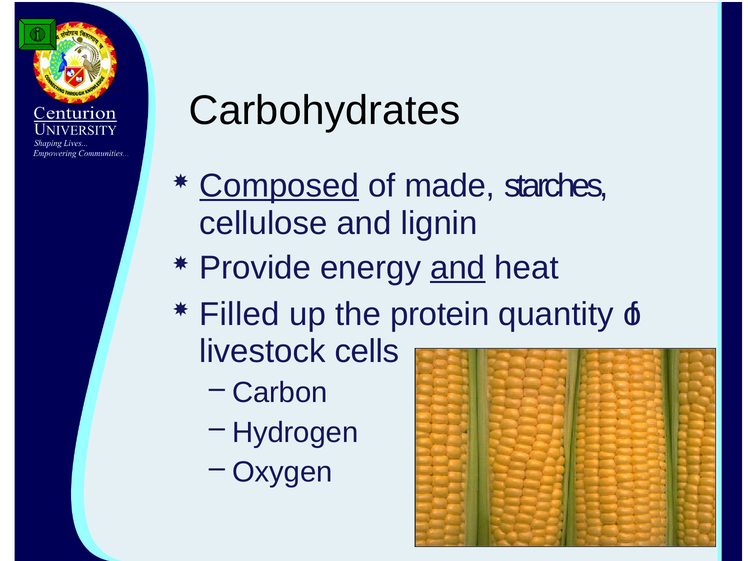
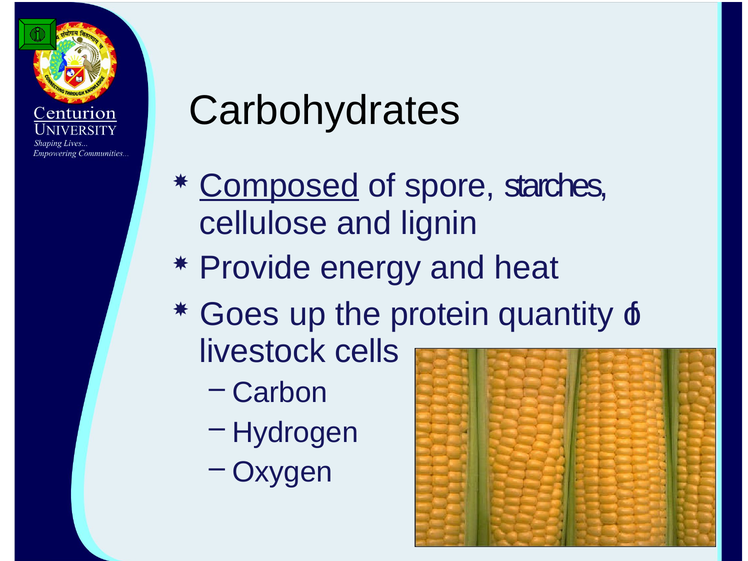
made: made -> spore (450, 186)
and underline: present -> none (458, 268)
Filled: Filled -> Goes (240, 314)
